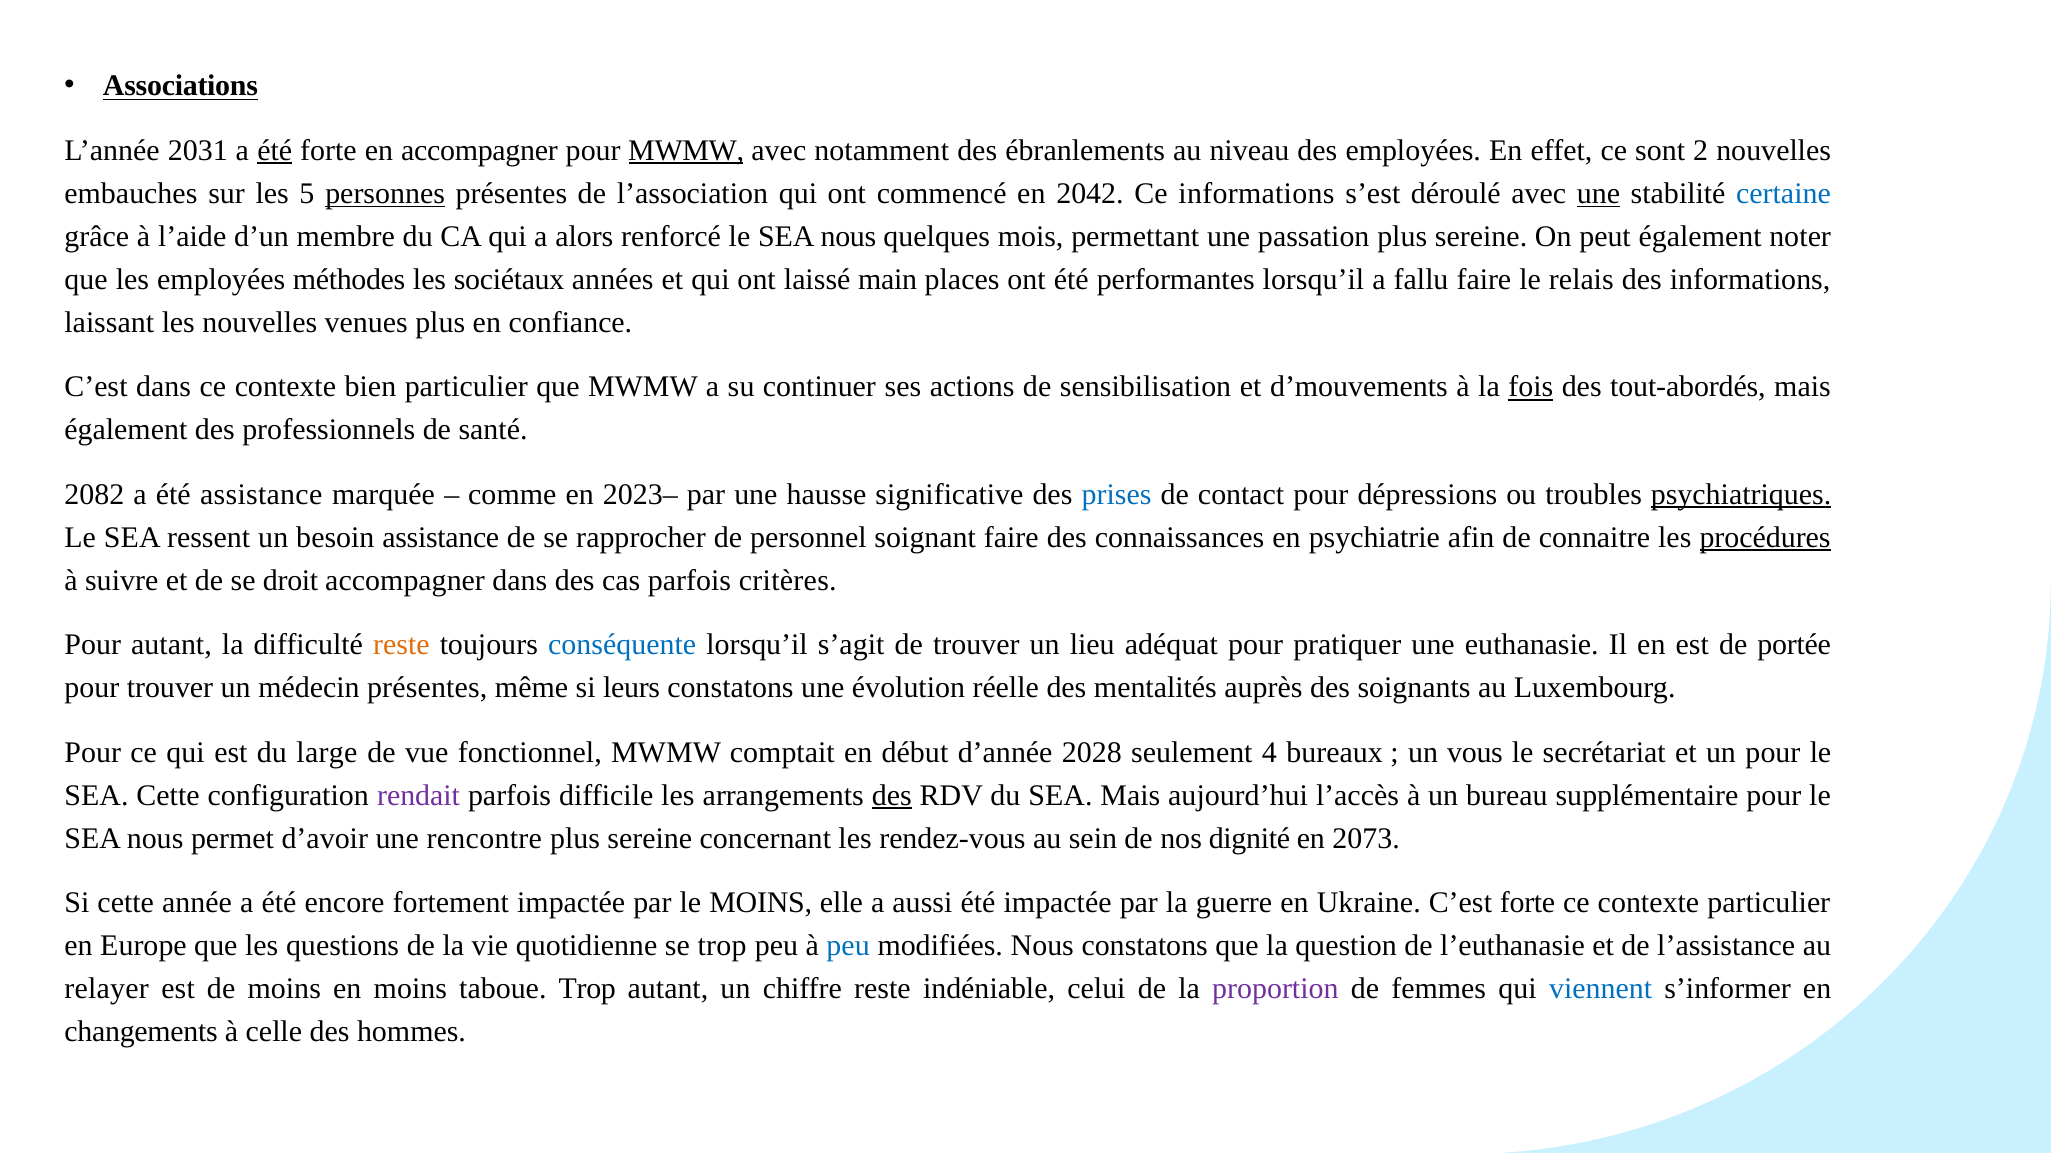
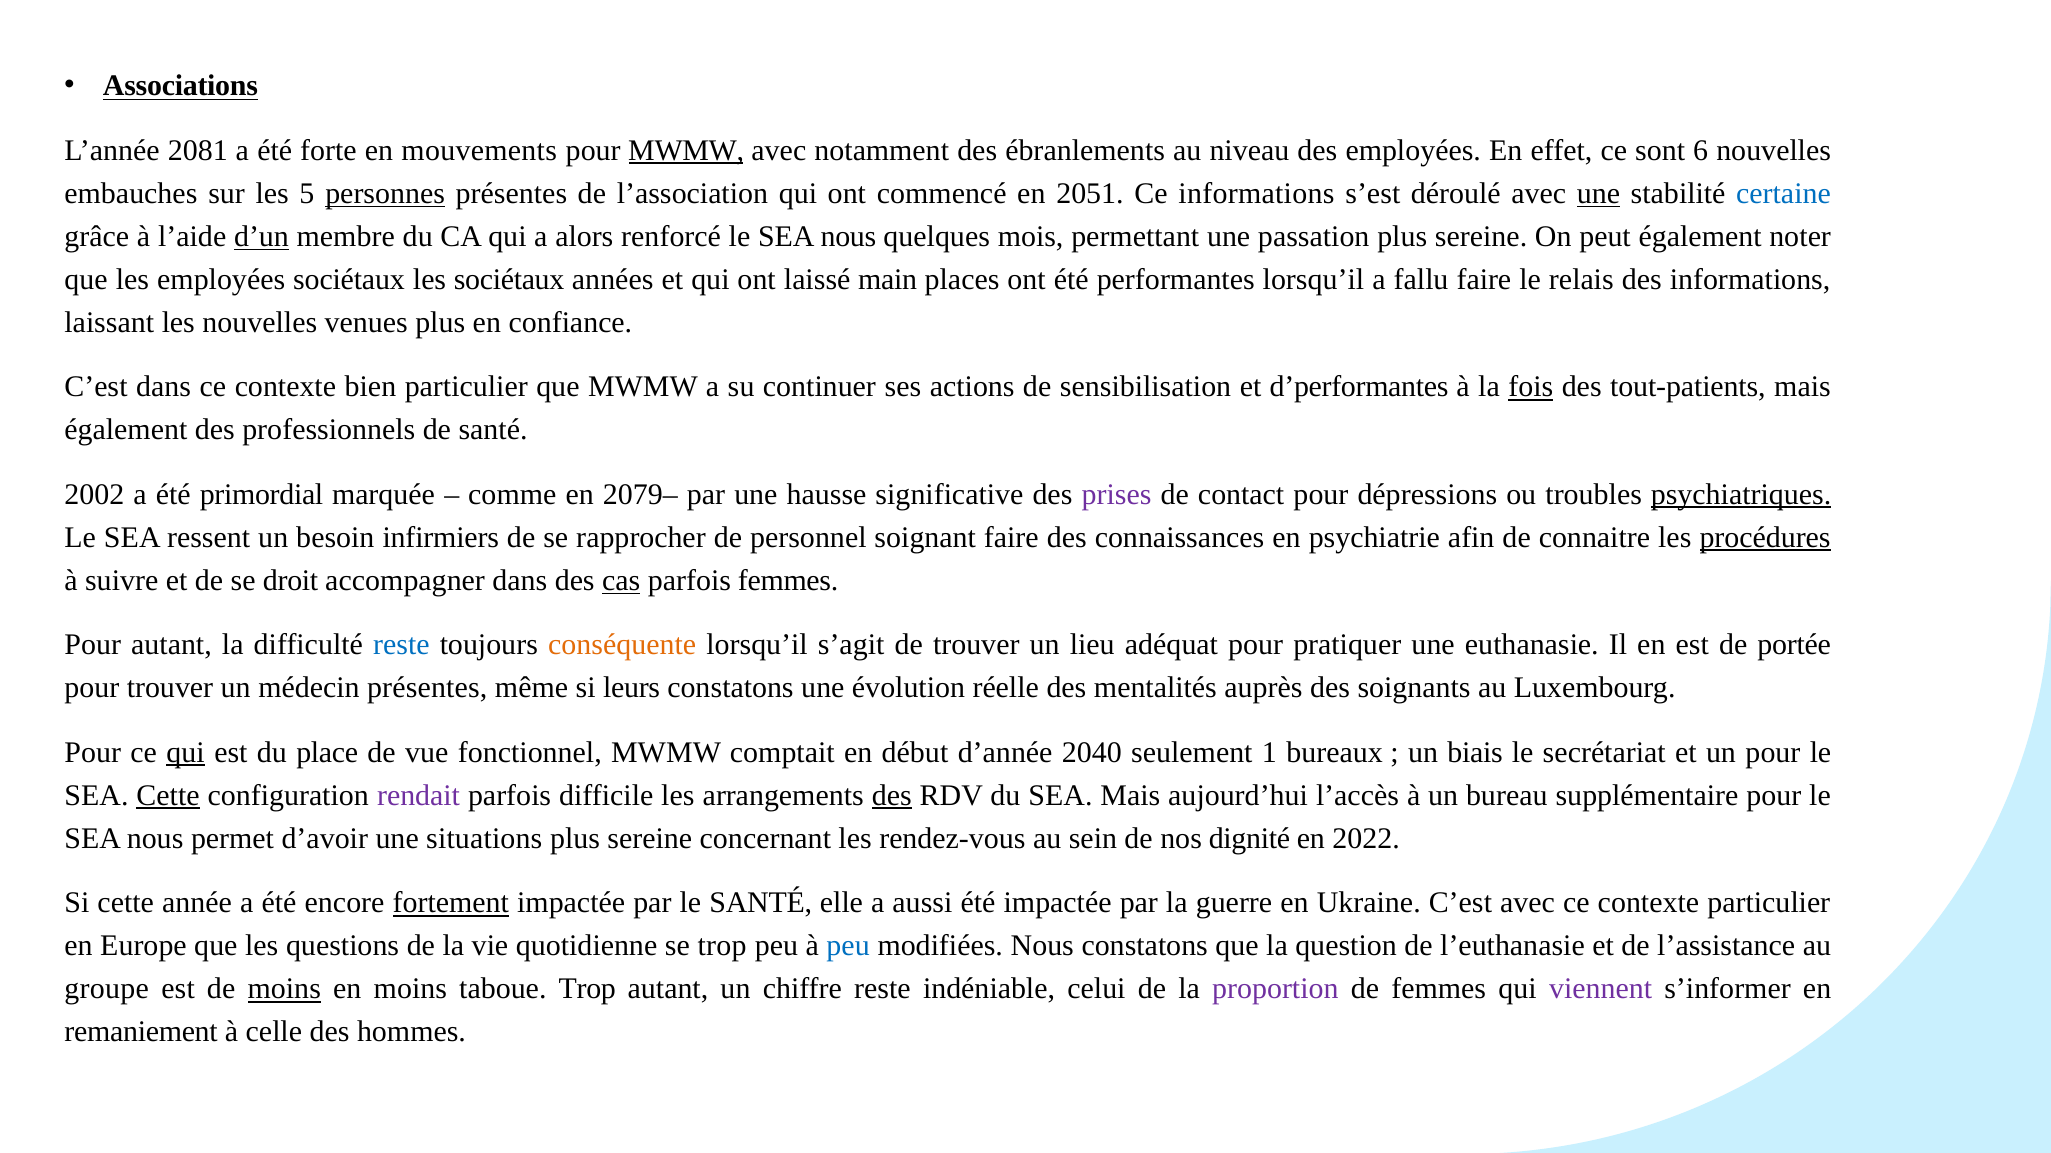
2031: 2031 -> 2081 (198, 151)
été underline: present -> none (275, 151)
en accompagner: accompagner -> mouvements (479, 151)
2: 2 -> 6 (1701, 151)
2042: 2042 -> 2051 (1090, 194)
d’un underline: none -> present (261, 237)
employées méthodes: méthodes -> sociétaux (349, 280)
d’mouvements: d’mouvements -> d’performantes (1359, 387)
tout-abordés: tout-abordés -> tout-patients (1688, 387)
2082: 2082 -> 2002 (94, 495)
été assistance: assistance -> primordial (262, 495)
2023–: 2023– -> 2079– (640, 495)
prises colour: blue -> purple (1117, 495)
besoin assistance: assistance -> infirmiers (441, 538)
cas underline: none -> present (621, 581)
parfois critères: critères -> femmes (788, 581)
reste colour: orange -> blue (401, 645)
conséquente colour: blue -> orange (622, 645)
qui underline: none -> present (186, 753)
large: large -> place (327, 753)
2028: 2028 -> 2040 (1092, 753)
4: 4 -> 1 (1269, 753)
vous: vous -> biais (1475, 753)
Cette underline: none -> present (168, 796)
rencontre: rencontre -> situations (484, 839)
2073: 2073 -> 2022 (1366, 839)
fortement underline: none -> present (451, 903)
le MOINS: MOINS -> SANTÉ (761, 903)
C’est forte: forte -> avec (1527, 903)
relayer: relayer -> groupe (107, 989)
moins underline: none -> present (284, 989)
viennent colour: blue -> purple (1601, 989)
changements: changements -> remaniement (141, 1033)
